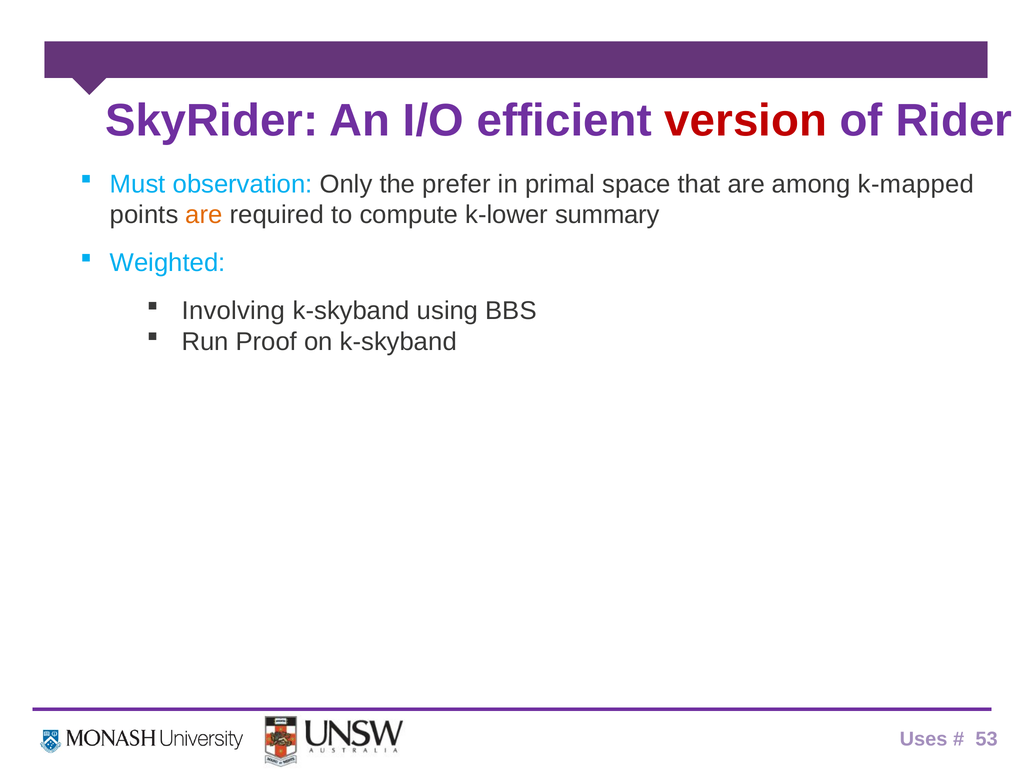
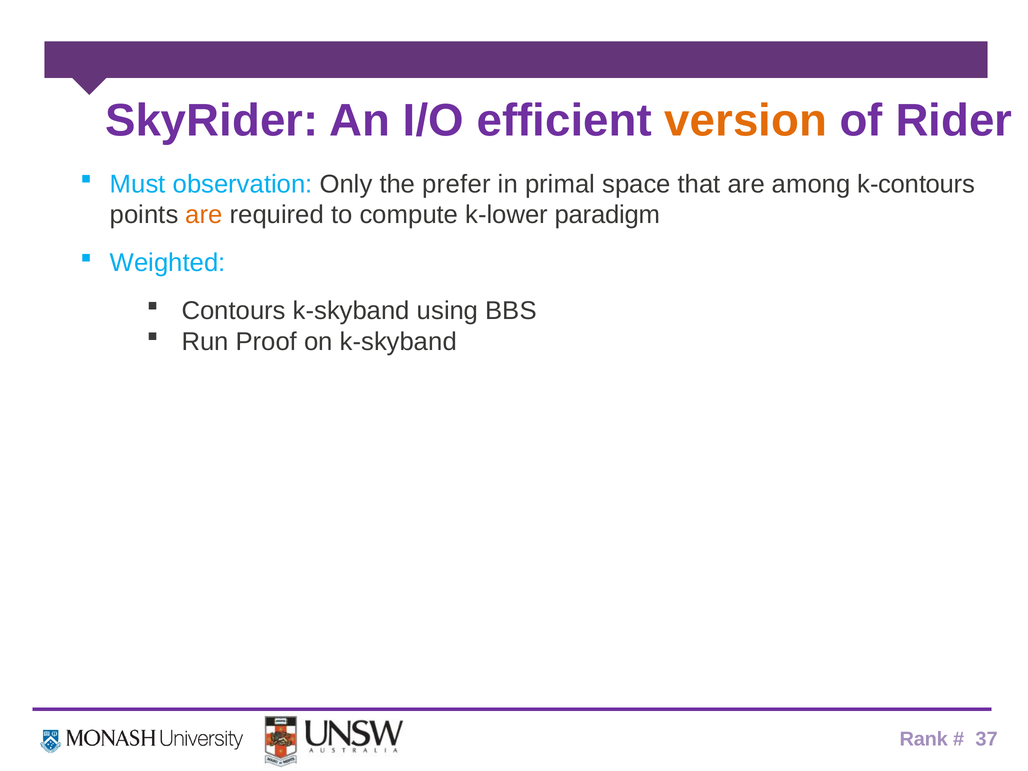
version colour: red -> orange (746, 121)
k-mapped: k-mapped -> k-contours (916, 184)
summary: summary -> paradigm (607, 215)
Involving: Involving -> Contours (234, 311)
Uses: Uses -> Rank (924, 739)
53: 53 -> 37 (987, 739)
